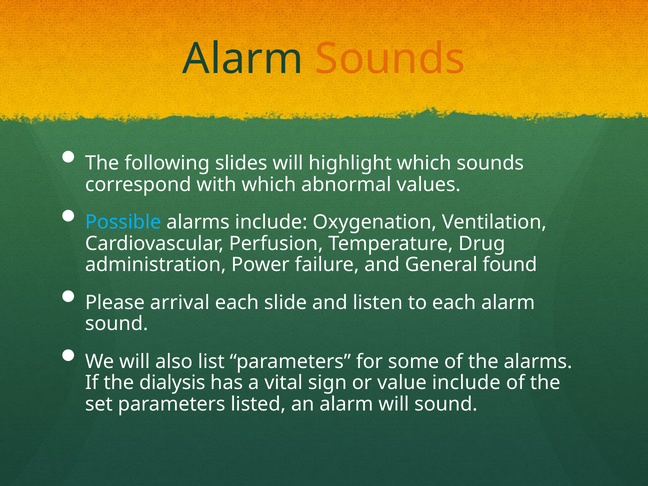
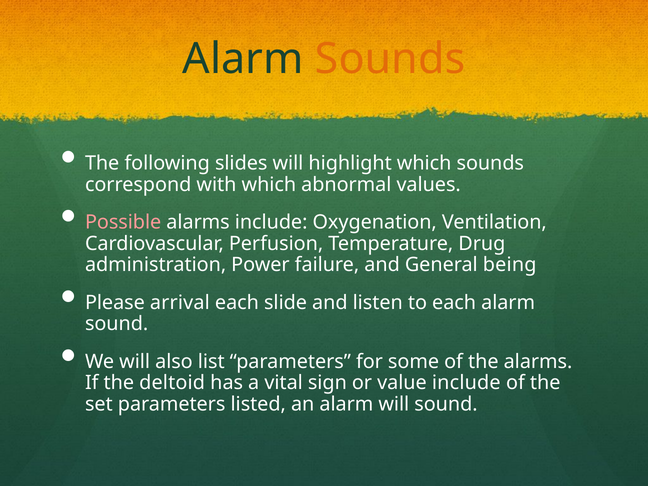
Possible colour: light blue -> pink (123, 222)
found: found -> being (510, 265)
dialysis: dialysis -> deltoid (172, 383)
